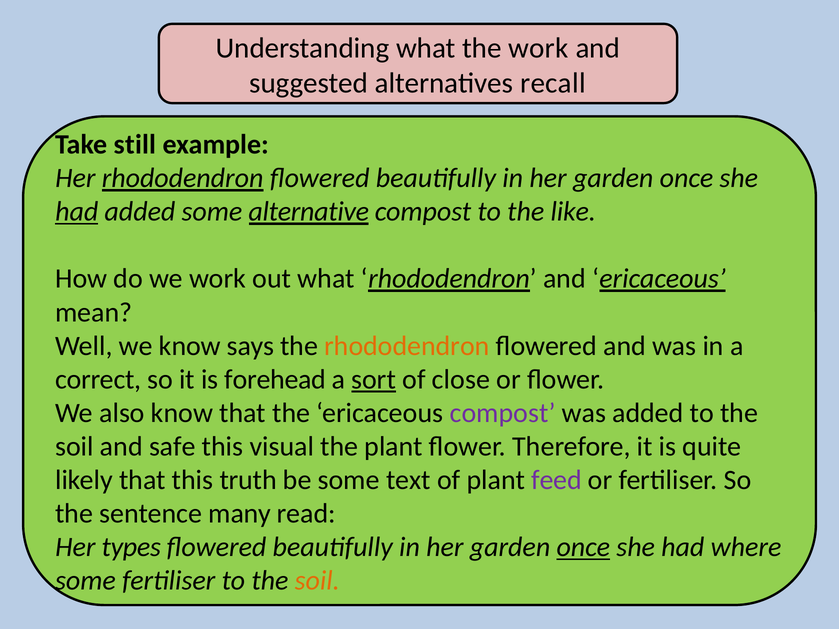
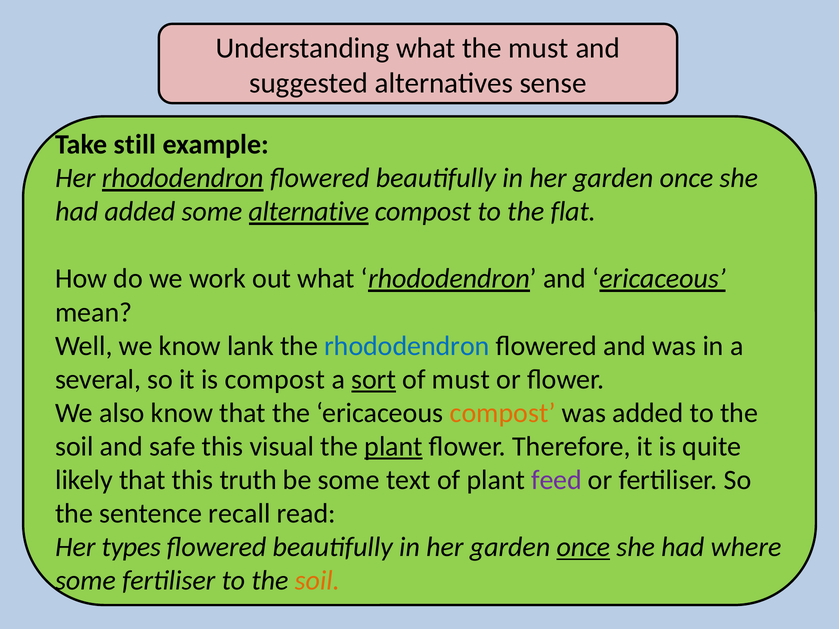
the work: work -> must (538, 48)
recall: recall -> sense (553, 83)
had underline: present -> none (77, 212)
like: like -> flat (573, 212)
says: says -> lank (250, 346)
rhododendron colour: orange -> blue (407, 346)
correct: correct -> several (98, 380)
is forehead: forehead -> compost (275, 380)
of close: close -> must (461, 380)
compost colour: purple -> orange (503, 413)
plant underline: none -> present (394, 447)
many: many -> recall (239, 514)
